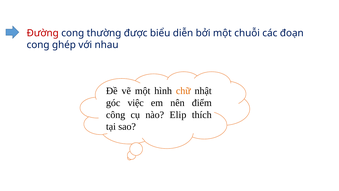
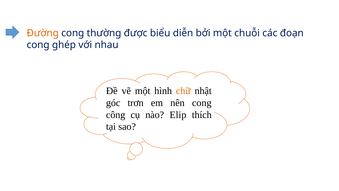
Đường colour: red -> orange (43, 33)
việc: việc -> trơn (136, 103)
điểm: điểm -> cong (202, 103)
